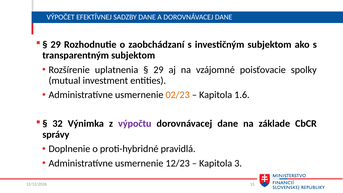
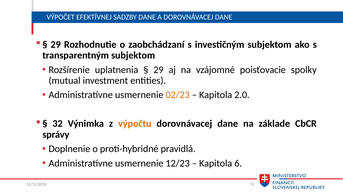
1.6: 1.6 -> 2.0 (242, 95)
výpočtu colour: purple -> orange (135, 124)
3: 3 -> 6 (238, 163)
